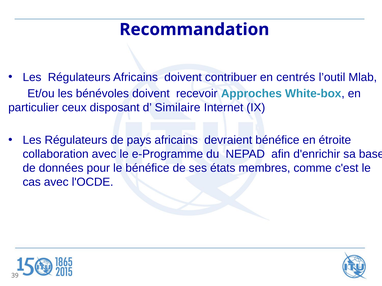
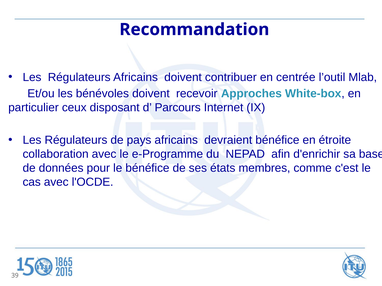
centrés: centrés -> centrée (296, 77)
Similaire: Similaire -> Parcours (178, 108)
